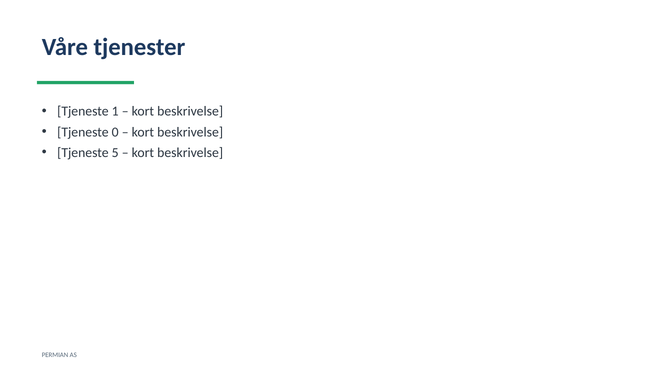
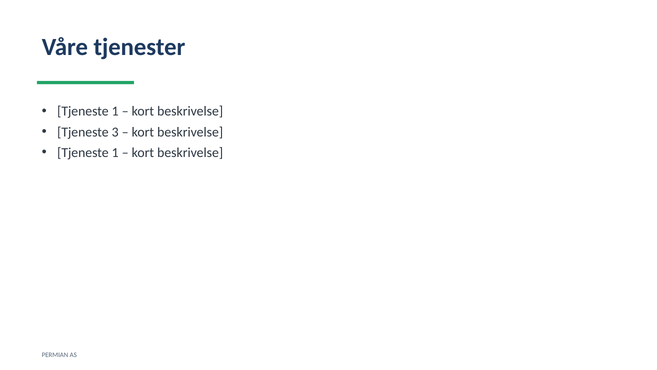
0: 0 -> 3 (115, 132)
5: 5 -> 1 (115, 152)
